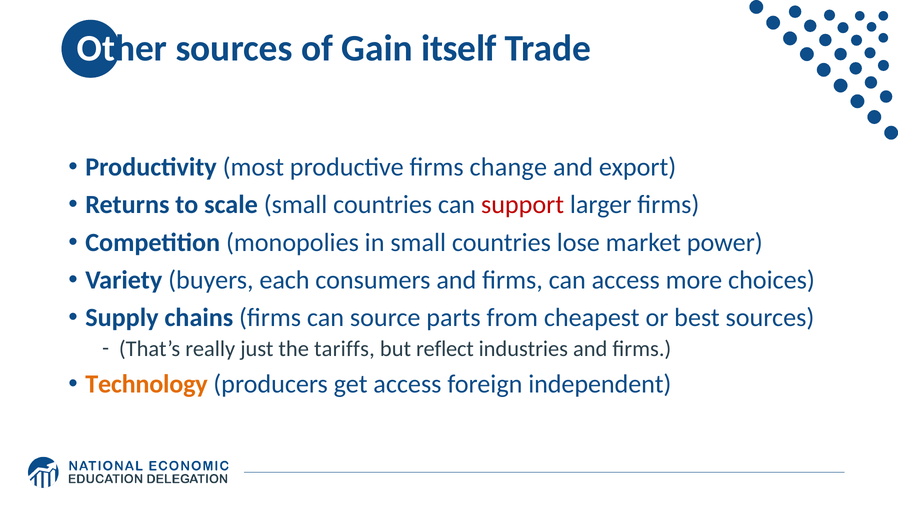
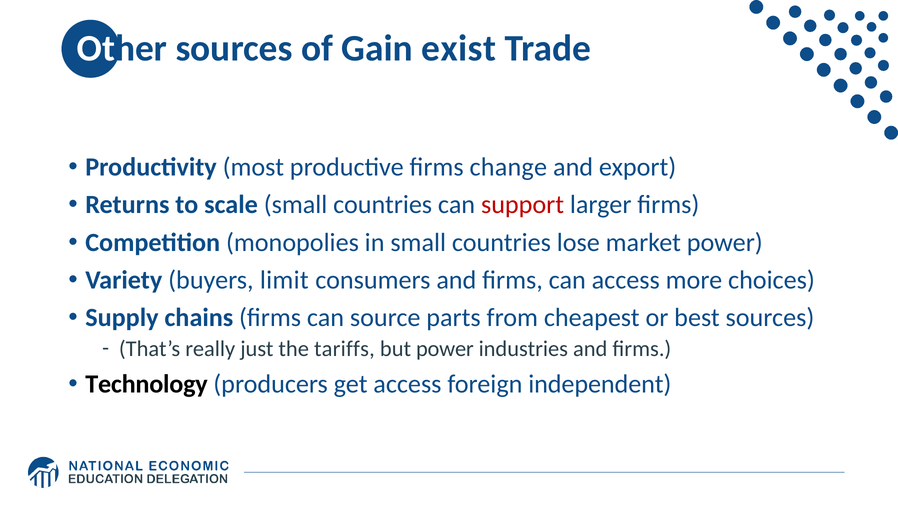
itself: itself -> exist (459, 49)
each: each -> limit (284, 280)
but reflect: reflect -> power (445, 349)
Technology colour: orange -> black (146, 384)
